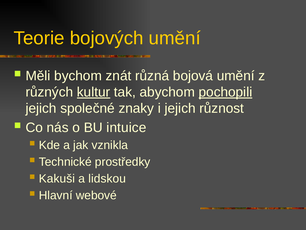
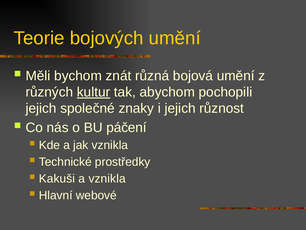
pochopili underline: present -> none (225, 92)
intuice: intuice -> páčení (127, 127)
a lidskou: lidskou -> vznikla (107, 178)
